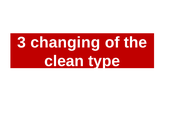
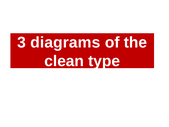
changing: changing -> diagrams (65, 42)
